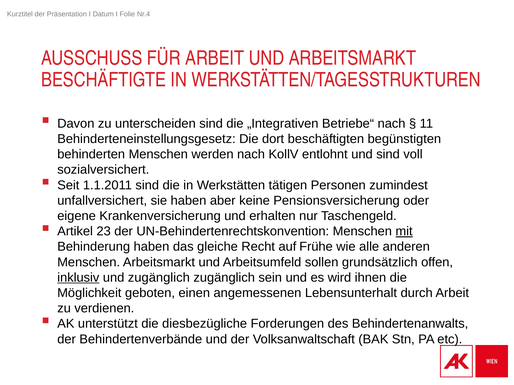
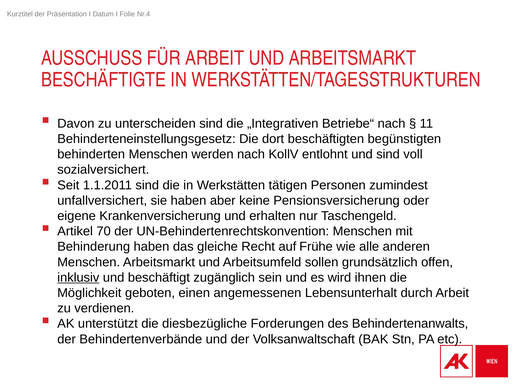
23: 23 -> 70 (104, 232)
mit underline: present -> none (404, 232)
und zugänglich: zugänglich -> beschäftigt (159, 278)
